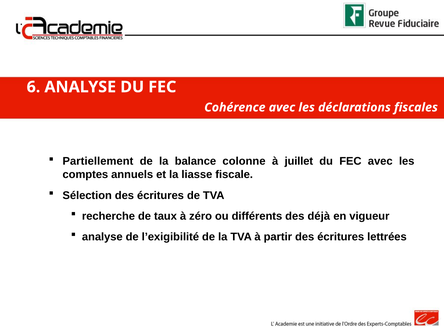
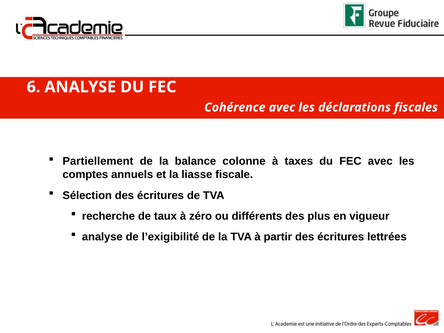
juillet: juillet -> taxes (299, 161)
déjà: déjà -> plus (319, 216)
